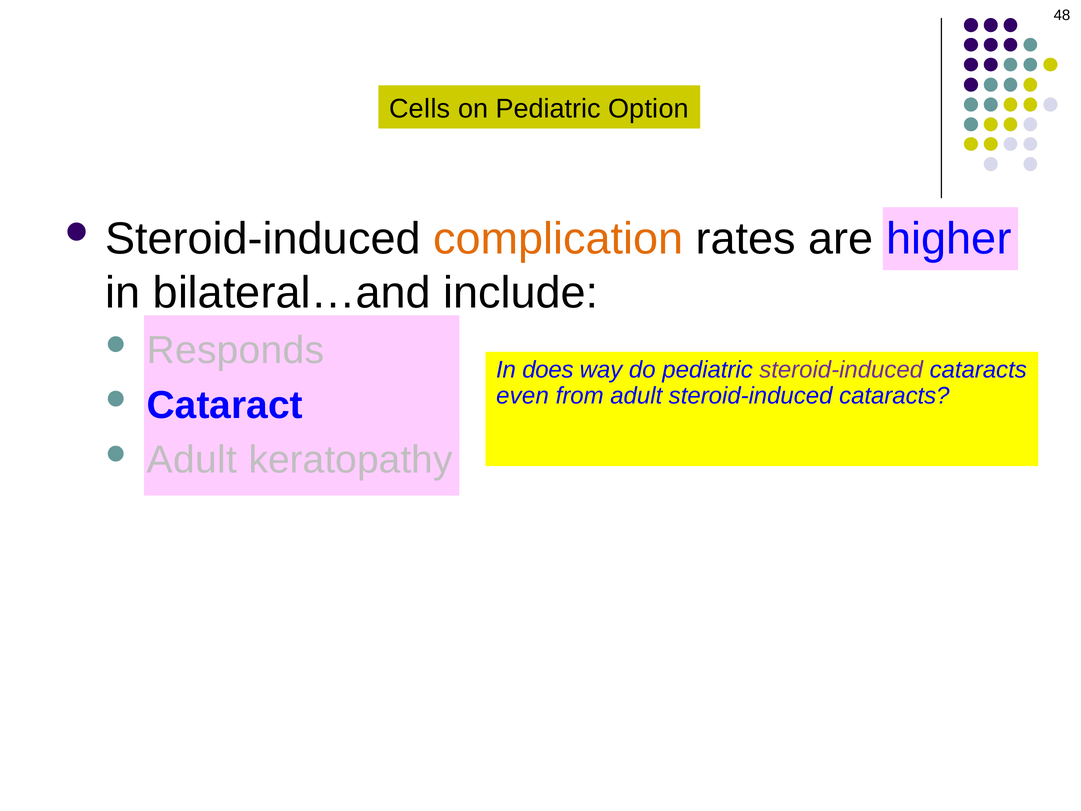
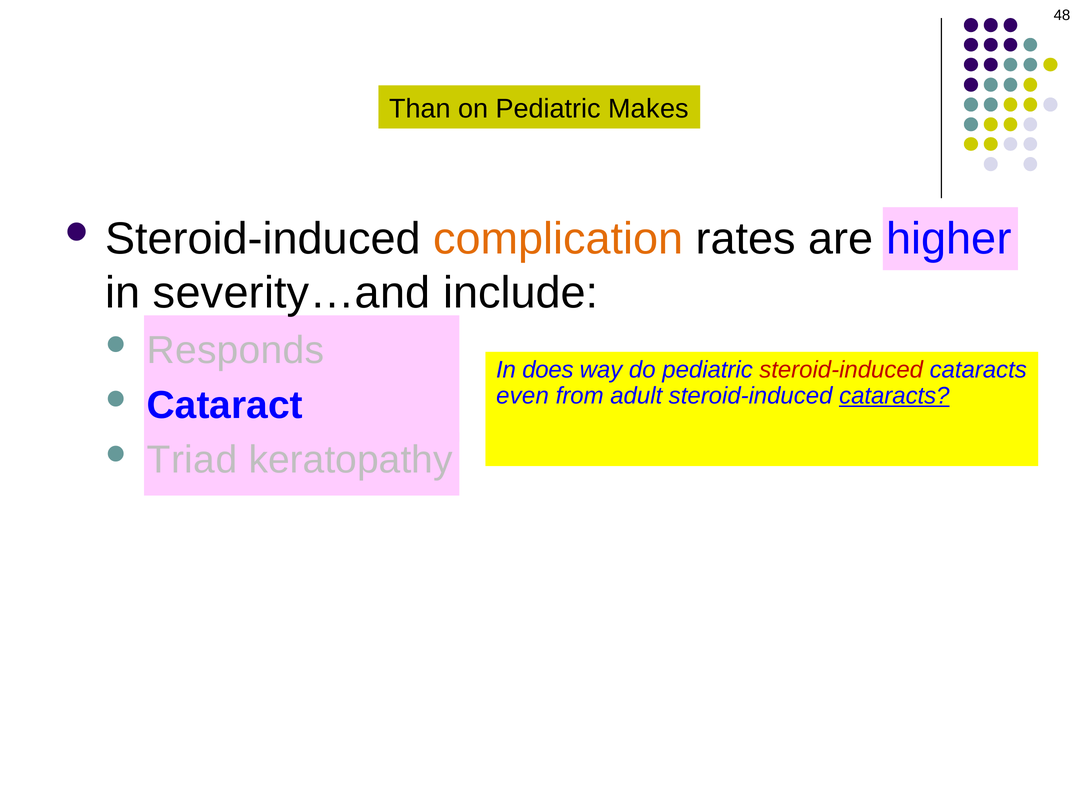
Cells: Cells -> Than (420, 109)
Option: Option -> Makes (649, 109)
bilateral…and: bilateral…and -> severity…and (292, 293)
steroid-induced colour: purple -> red (841, 370)
cataracts underline: none -> present (894, 396)
Adult: Adult -> Triad (192, 460)
